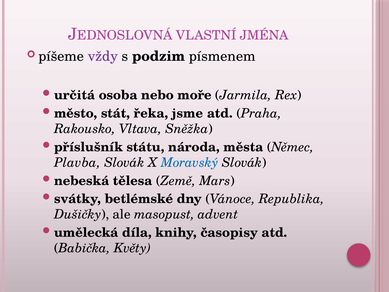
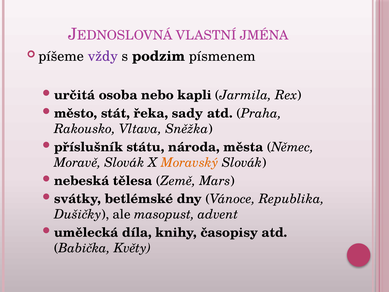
moře: moře -> kapli (195, 95)
jsme: jsme -> sady (187, 113)
Plavba: Plavba -> Moravě (77, 162)
Moravský colour: blue -> orange (190, 162)
